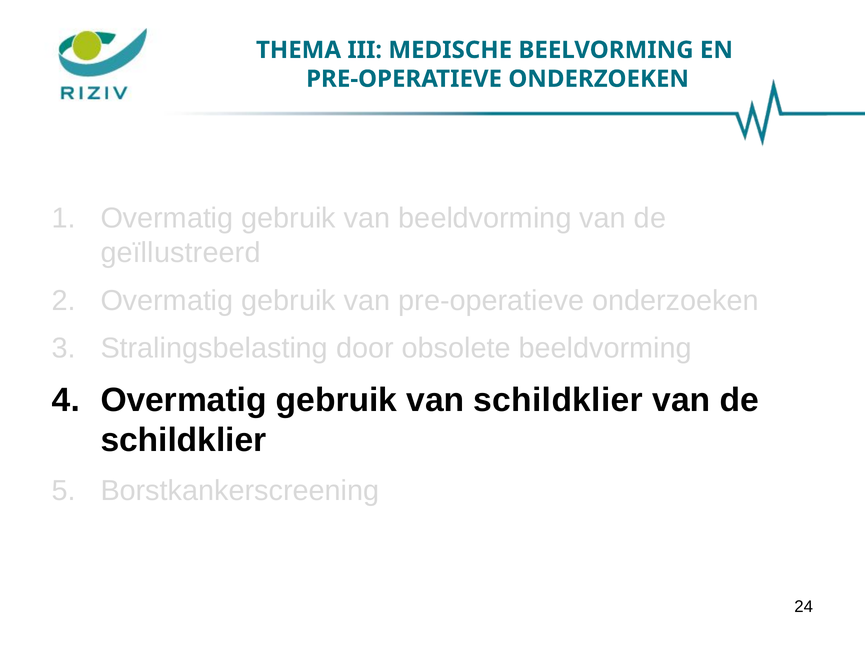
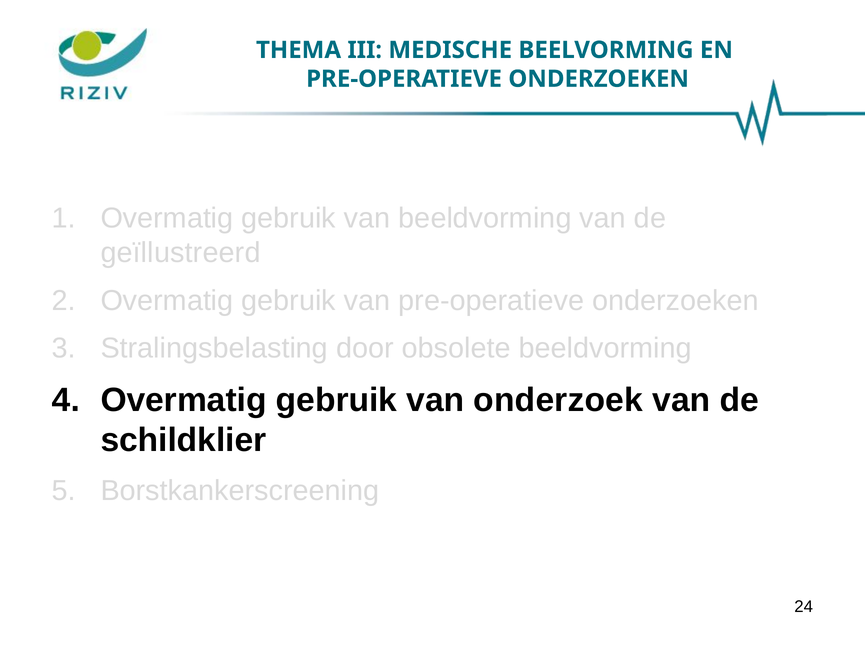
van schildklier: schildklier -> onderzoek (558, 400)
